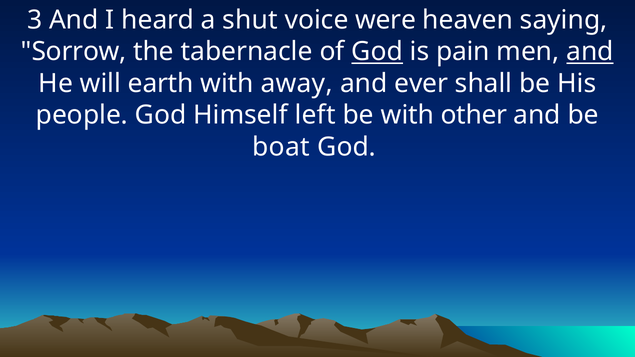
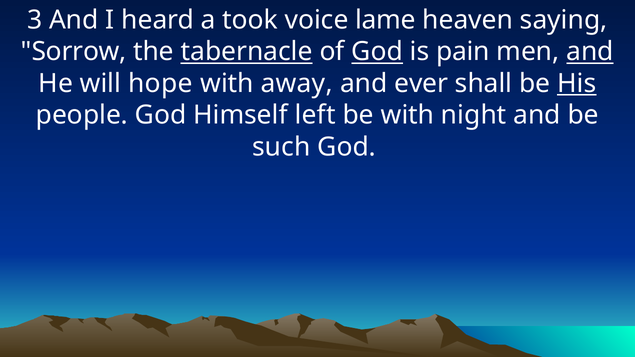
shut: shut -> took (250, 20)
were: were -> lame (386, 20)
tabernacle underline: none -> present (247, 52)
earth: earth -> hope (161, 84)
His underline: none -> present (577, 84)
other: other -> night (474, 115)
boat: boat -> such (281, 147)
